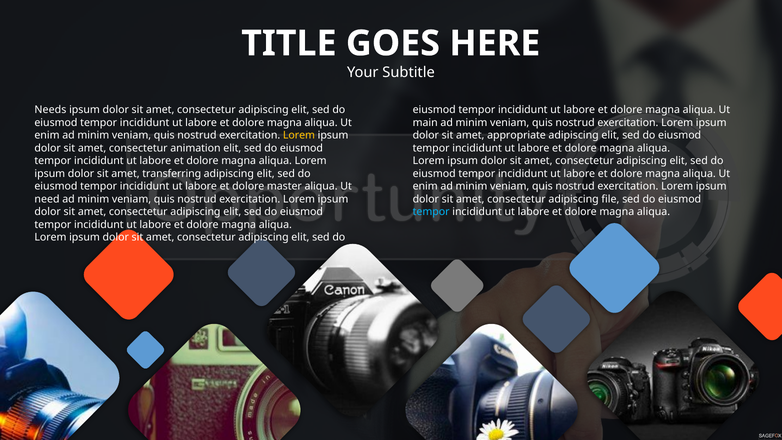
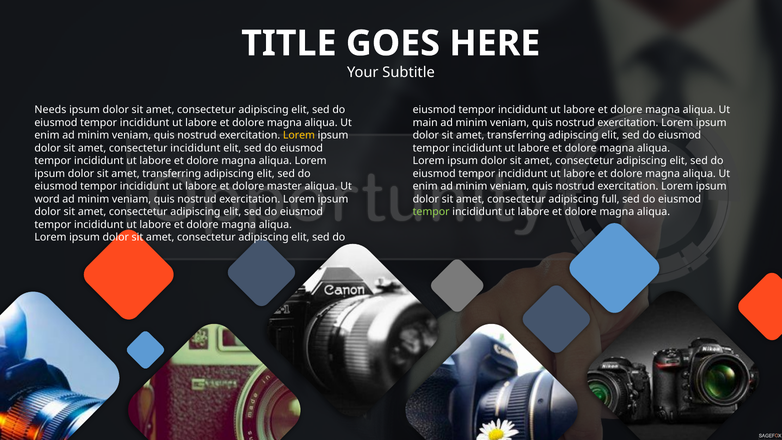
appropriate: appropriate -> transferring (516, 135)
consectetur animation: animation -> incididunt (195, 148)
need: need -> word (47, 199)
file: file -> full (611, 199)
tempor colour: light blue -> light green (431, 212)
